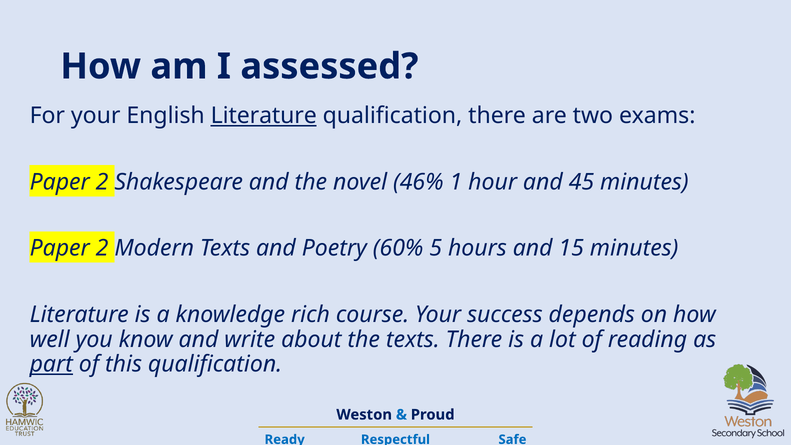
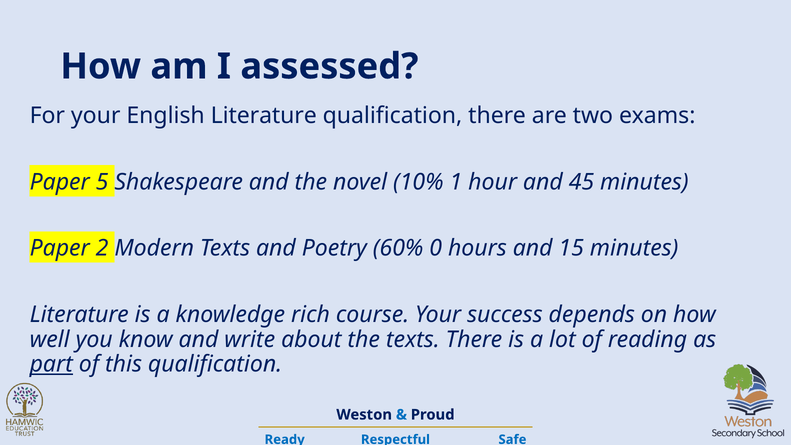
Literature underline: present -> none (264, 116)
2: 2 -> 5 (102, 182)
46%: 46% -> 10% (418, 182)
5: 5 -> 0 (436, 248)
